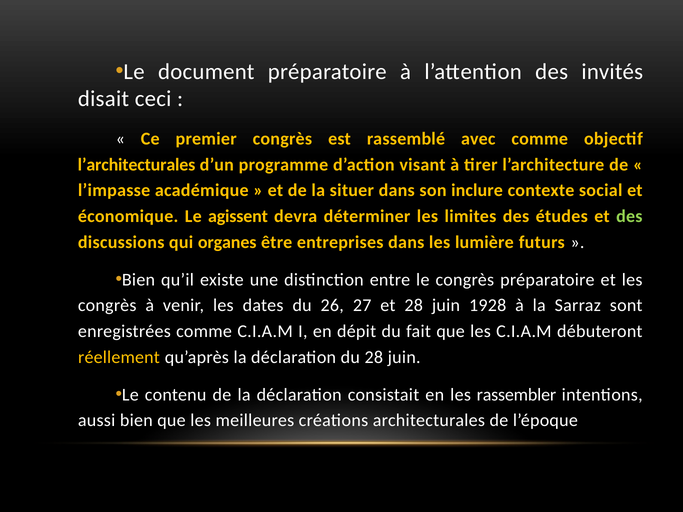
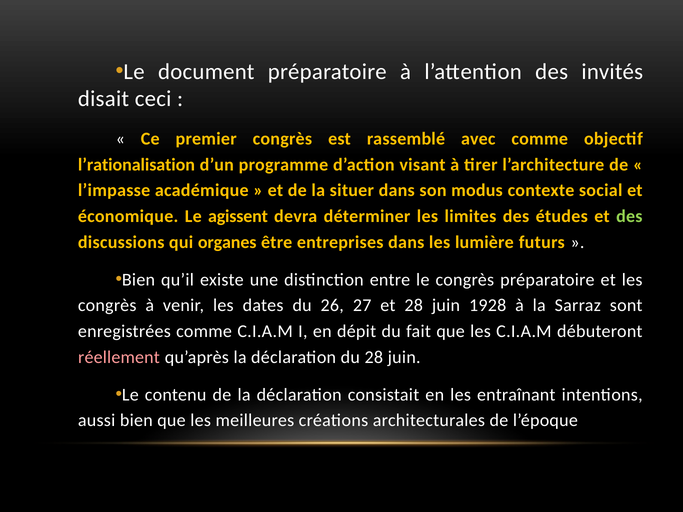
l’architecturales: l’architecturales -> l’rationalisation (136, 165)
inclure: inclure -> modus (477, 191)
réellement colour: yellow -> pink (119, 357)
rassembler: rassembler -> entraînant (516, 395)
